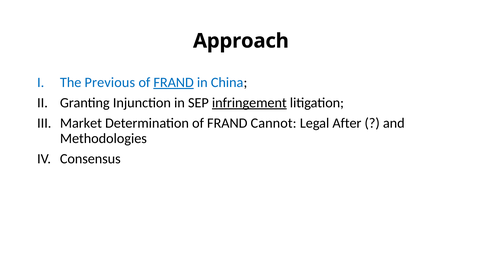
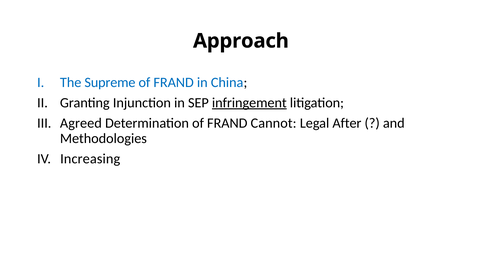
Previous: Previous -> Supreme (110, 82)
FRAND underline: present -> none (174, 82)
Market: Market -> Agreed (81, 123)
Consensus: Consensus -> Increasing (90, 159)
